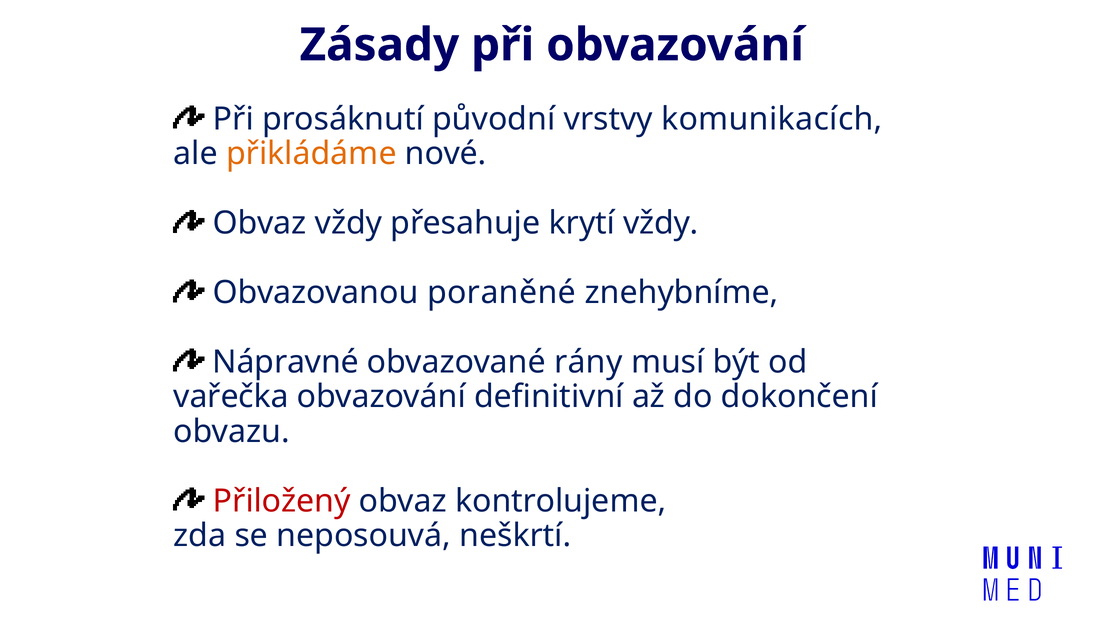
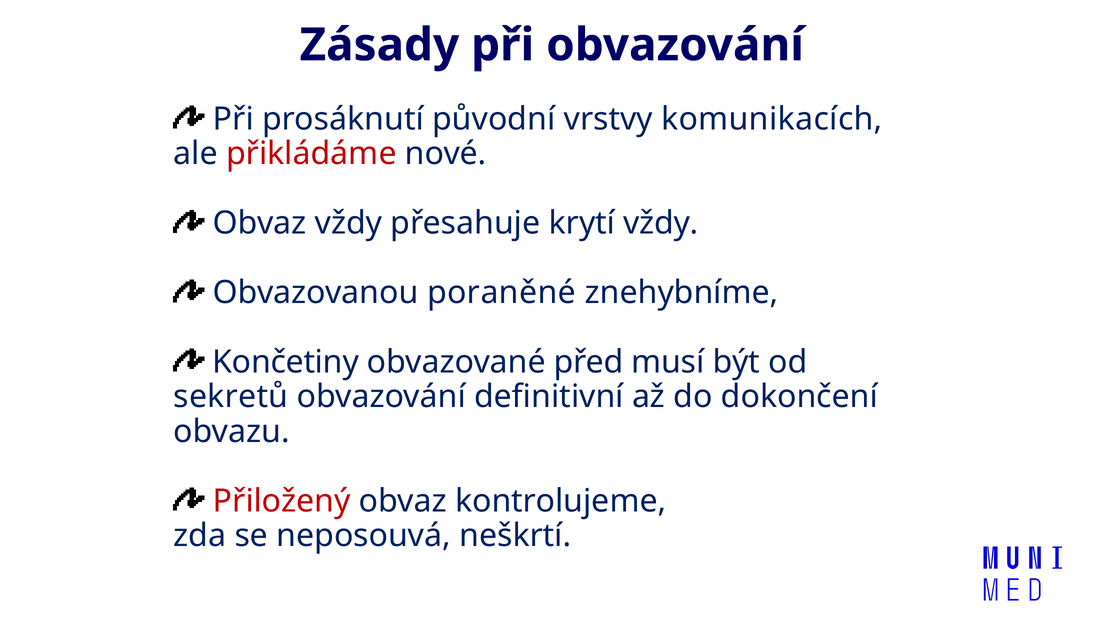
přikládáme colour: orange -> red (311, 154)
Nápravné: Nápravné -> Končetiny (286, 362)
rány: rány -> před (589, 362)
vařečka: vařečka -> sekretů (231, 397)
